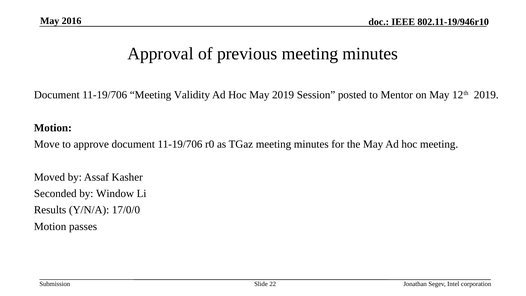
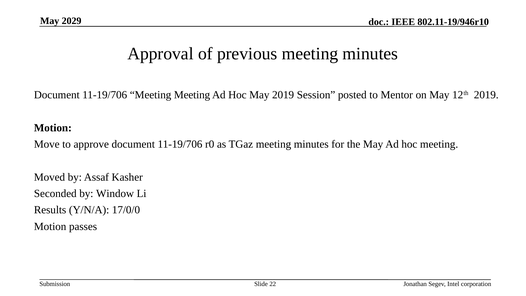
2016: 2016 -> 2029 (72, 21)
Meeting Validity: Validity -> Meeting (192, 95)
